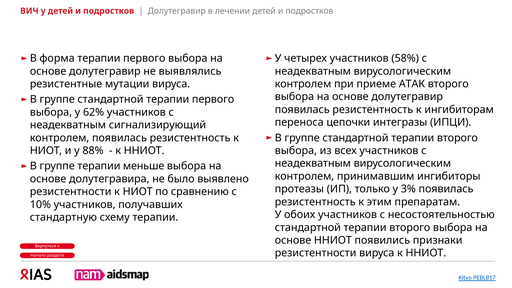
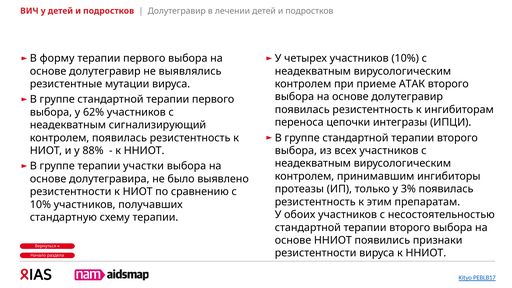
форма: форма -> форму (57, 58)
участников 58%: 58% -> 10% (405, 58)
меньше: меньше -> участки (144, 166)
